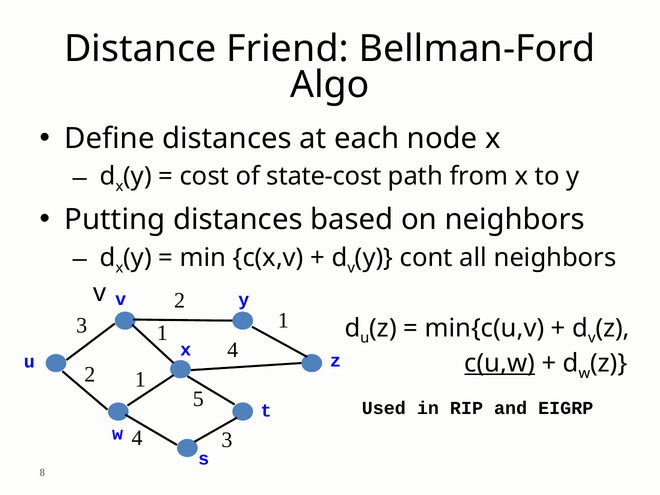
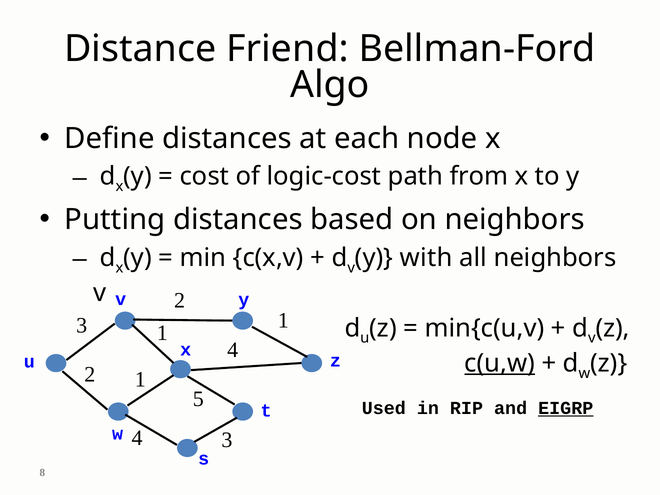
state-cost: state-cost -> logic-cost (324, 176)
cont: cont -> with (426, 258)
EIGRP underline: none -> present (566, 408)
